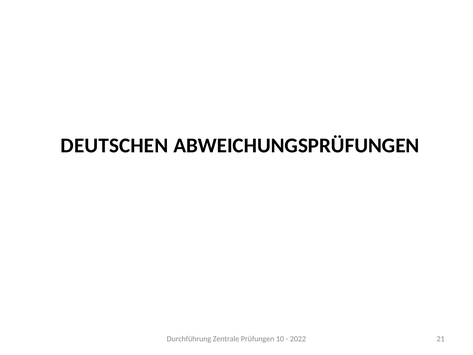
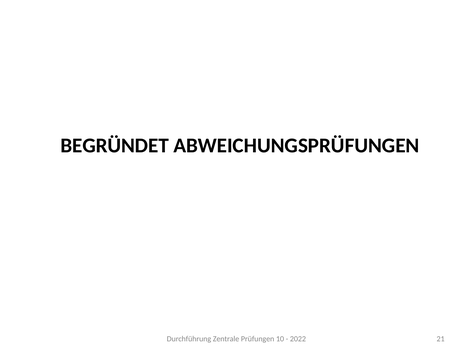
DEUTSCHEN: DEUTSCHEN -> BEGRÜNDET (115, 145)
